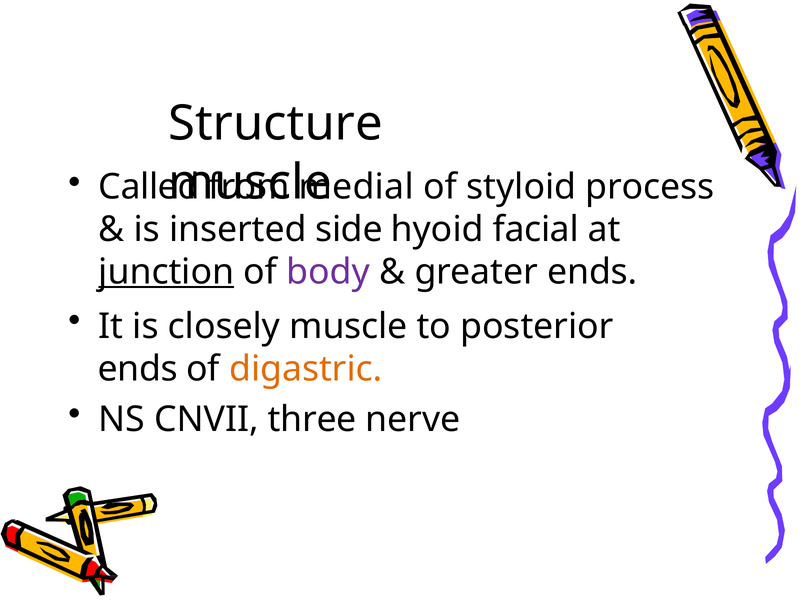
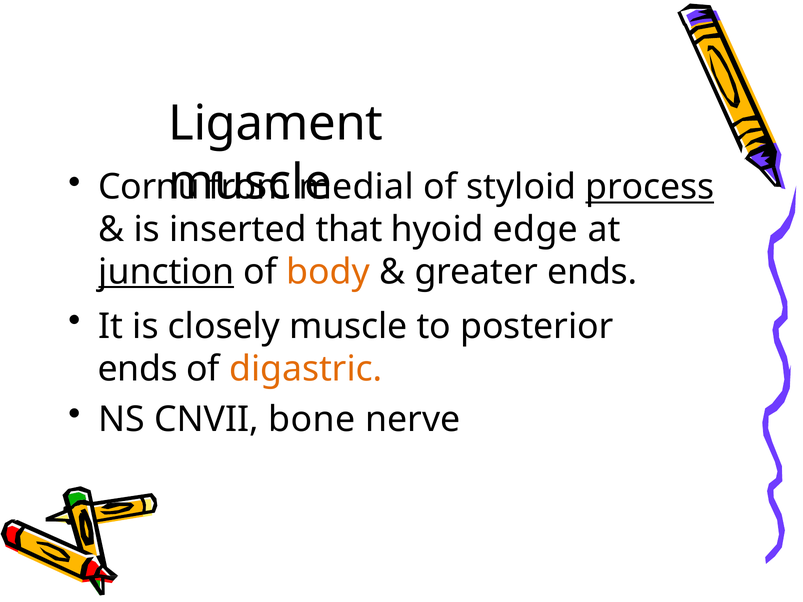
Structure: Structure -> Ligament (276, 124)
Called: Called -> Cornu (149, 187)
process underline: none -> present (650, 187)
side: side -> that (349, 230)
facial: facial -> edge (535, 230)
body colour: purple -> orange (328, 272)
three: three -> bone (312, 420)
